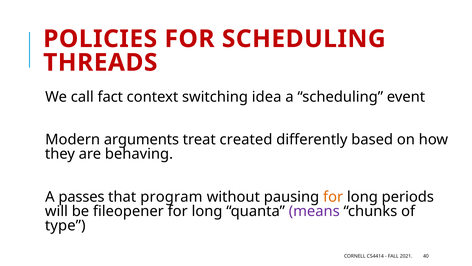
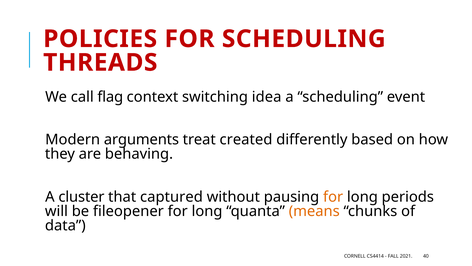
fact: fact -> flag (110, 97)
passes: passes -> cluster (81, 196)
program: program -> captured (171, 196)
means colour: purple -> orange (314, 211)
type: type -> data (65, 225)
